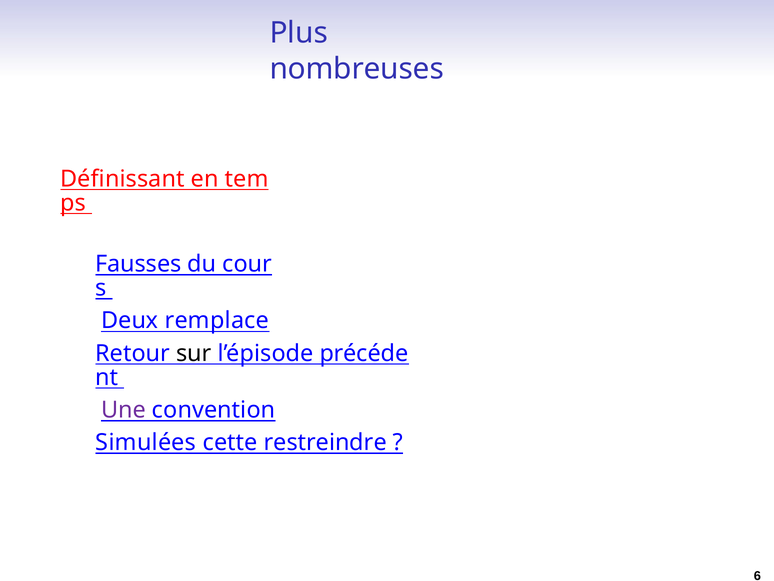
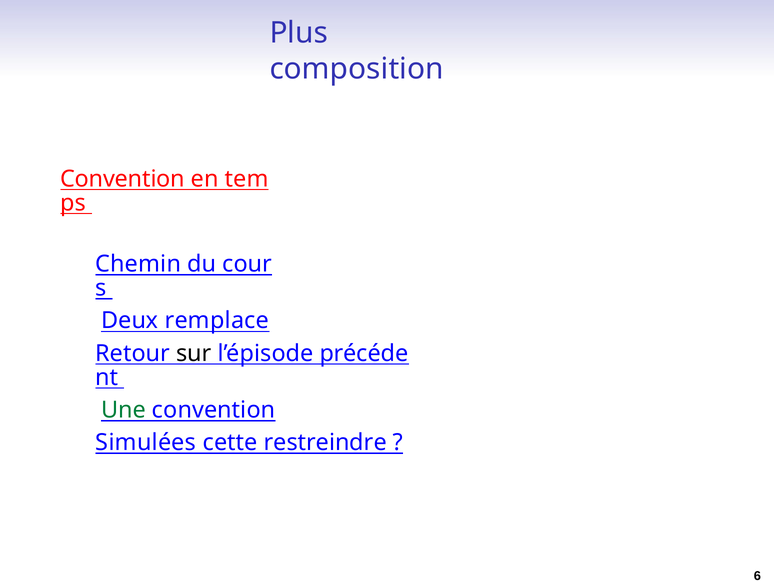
nombreuses: nombreuses -> composition (357, 69)
Définissant: Définissant -> Convention (123, 179)
Fausses: Fausses -> Chemin (138, 264)
Une colour: purple -> green (124, 410)
